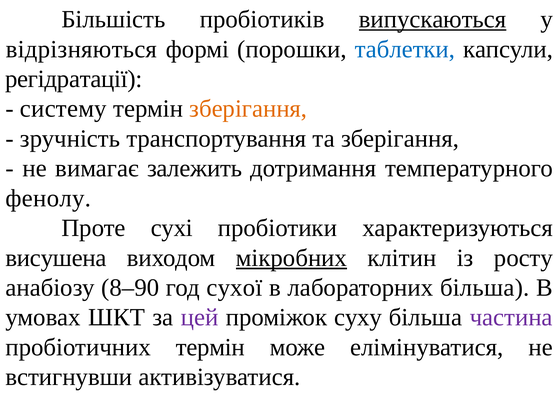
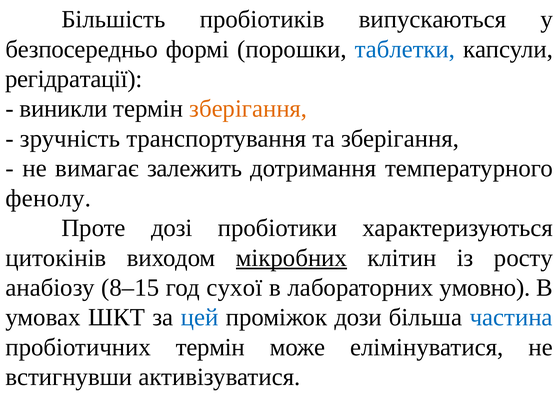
випускаються underline: present -> none (433, 19)
відрізняються: відрізняються -> безпосередньо (82, 49)
систему: систему -> виникли (64, 109)
сухі: сухі -> дозі (172, 228)
висушена: висушена -> цитокінів (56, 258)
8–90: 8–90 -> 8–15 (130, 288)
лабораторних більша: більша -> умовно (485, 288)
цей colour: purple -> blue (200, 318)
суху: суху -> дози (358, 318)
частина colour: purple -> blue (511, 318)
